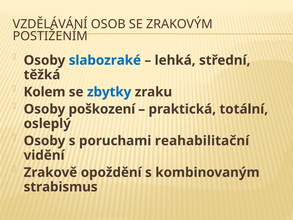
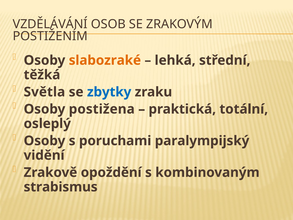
slabozraké colour: blue -> orange (105, 60)
Kolem: Kolem -> Světla (44, 92)
poškození: poškození -> postižena (102, 109)
reahabilitační: reahabilitační -> paralympijský (202, 141)
